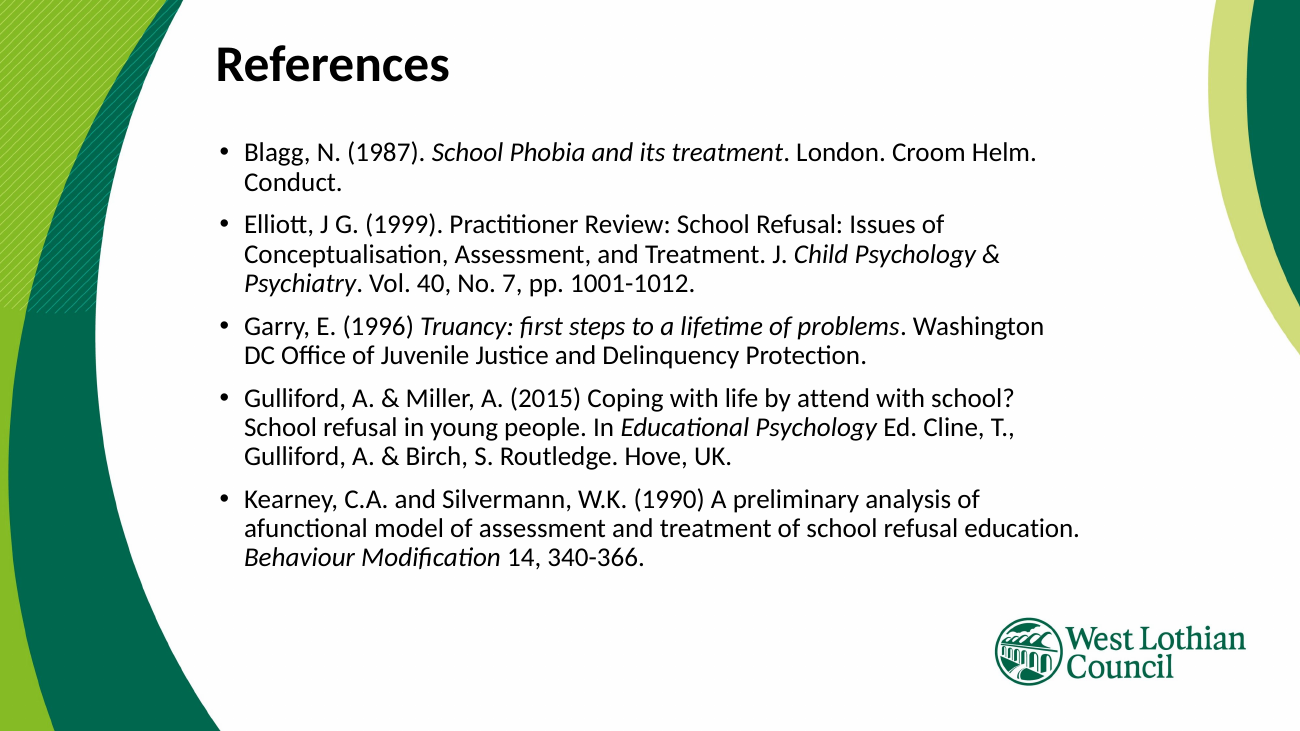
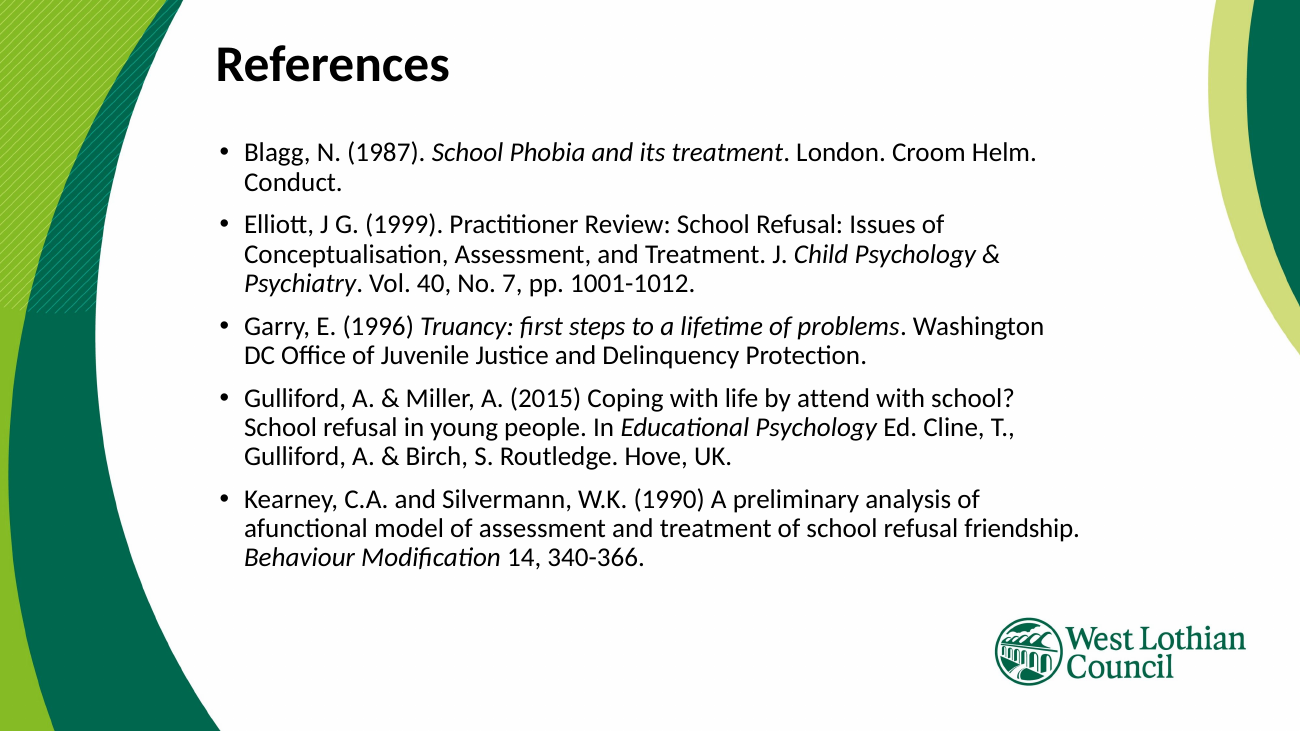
education: education -> friendship (1022, 529)
